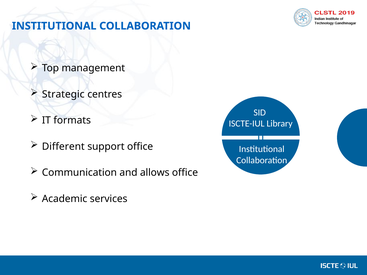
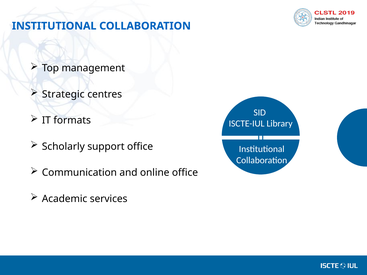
Different: Different -> Scholarly (63, 146)
allows: allows -> online (155, 172)
